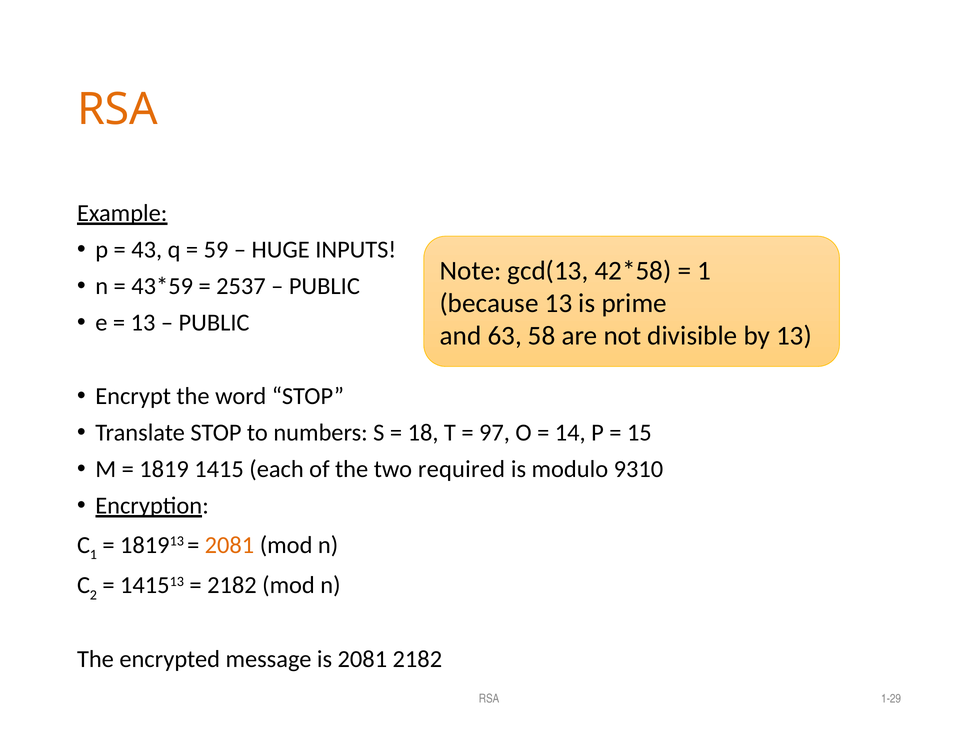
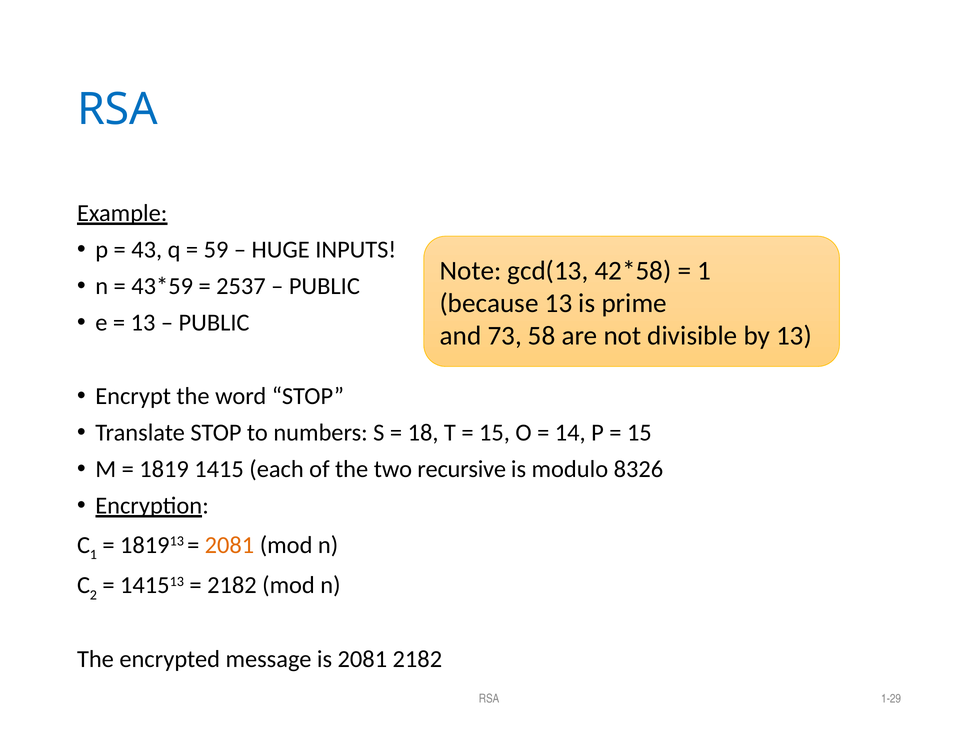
RSA colour: orange -> blue (118, 110)
63: 63 -> 73 (505, 336)
97: 97 -> 15 (495, 433)
required: required -> recursive (462, 469)
9310: 9310 -> 8326 (638, 469)
